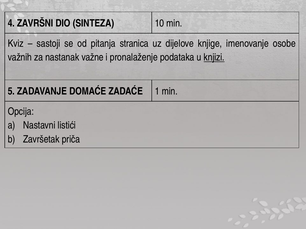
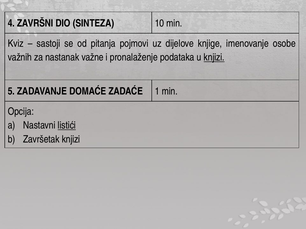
stranica: stranica -> pojmovi (134, 44)
listići underline: none -> present (67, 126)
Završetak priča: priča -> knjizi (71, 140)
